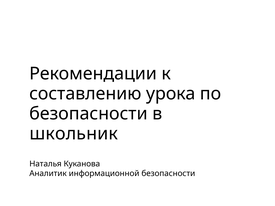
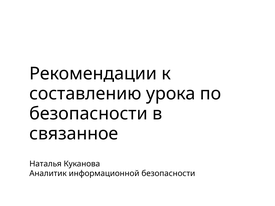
школьник: школьник -> связанное (74, 134)
